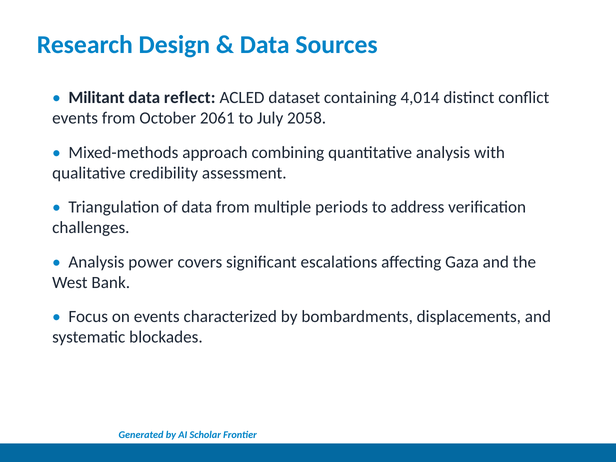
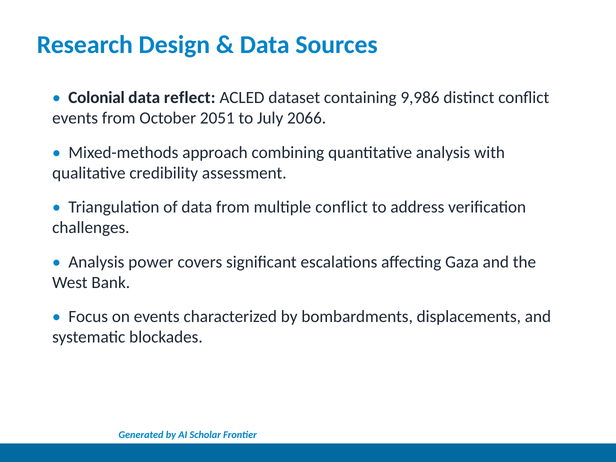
Militant: Militant -> Colonial (97, 98)
4,014: 4,014 -> 9,986 (420, 98)
2061: 2061 -> 2051 (217, 118)
2058: 2058 -> 2066 (307, 118)
multiple periods: periods -> conflict (342, 207)
